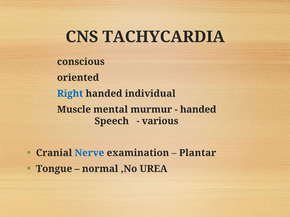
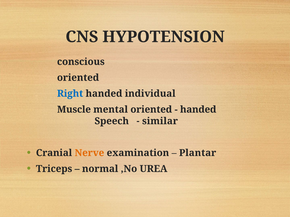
TACHYCARDIA: TACHYCARDIA -> HYPOTENSION (164, 37)
mental murmur: murmur -> oriented (151, 110)
various: various -> similar (160, 121)
Nerve colour: blue -> orange (89, 153)
Tongue: Tongue -> Triceps (54, 169)
